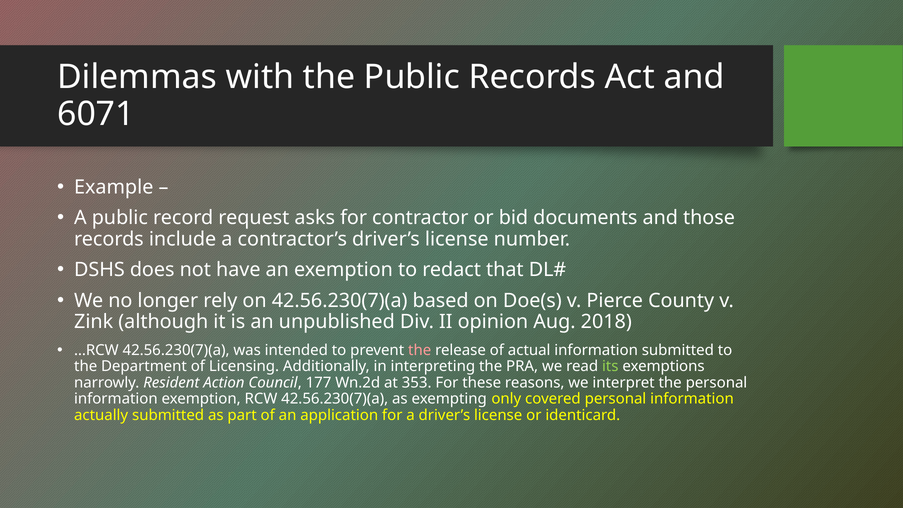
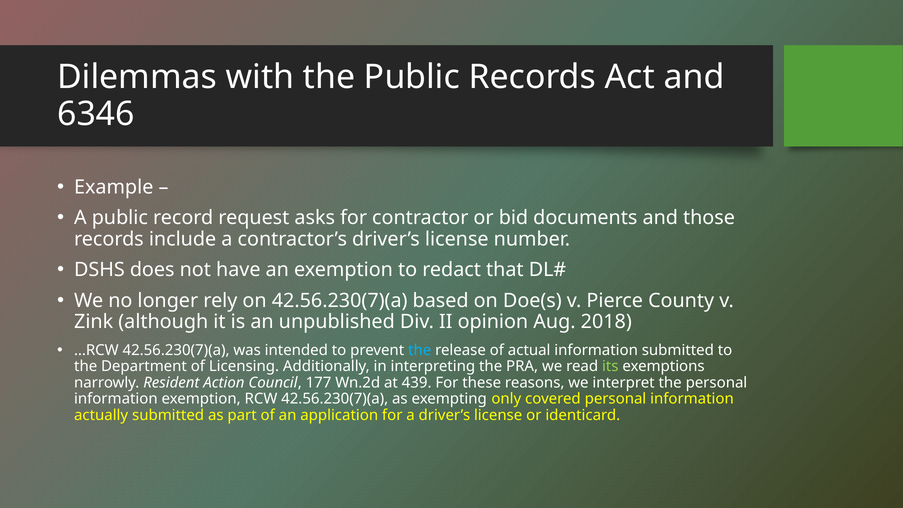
6071: 6071 -> 6346 (96, 114)
the colour: pink -> light blue (420, 350)
353: 353 -> 439 (417, 383)
